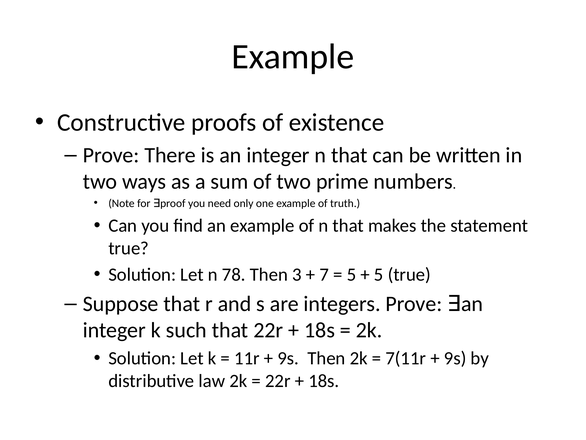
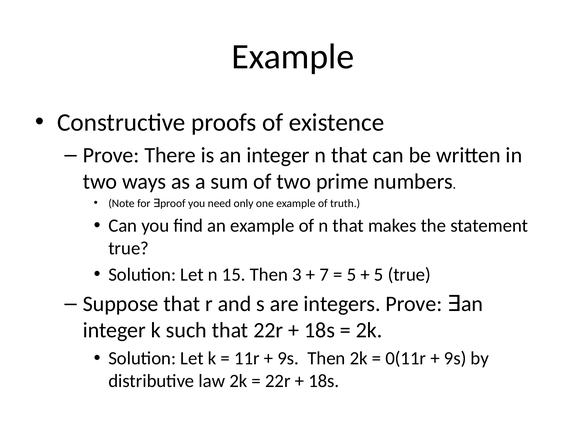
78: 78 -> 15 (234, 274)
7(11r: 7(11r -> 0(11r (406, 358)
